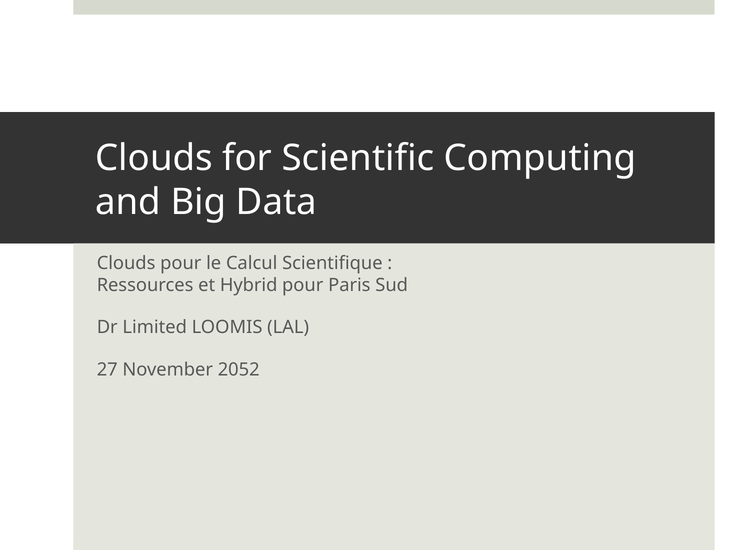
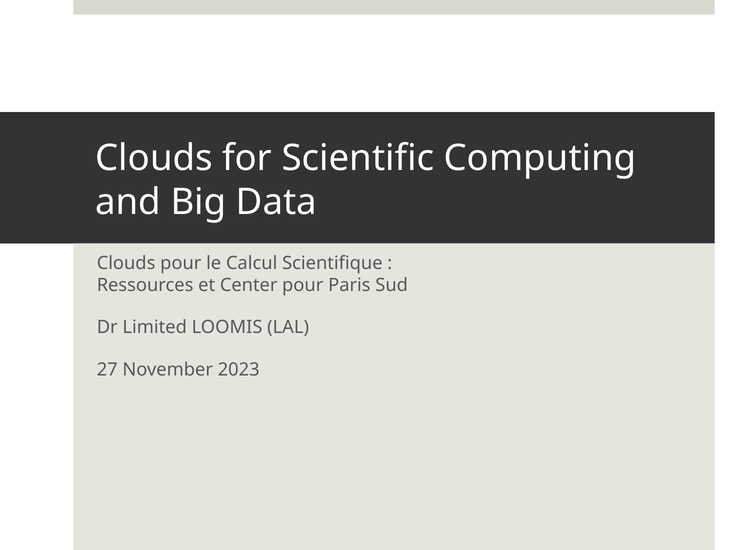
Hybrid: Hybrid -> Center (249, 285)
2052: 2052 -> 2023 (239, 370)
